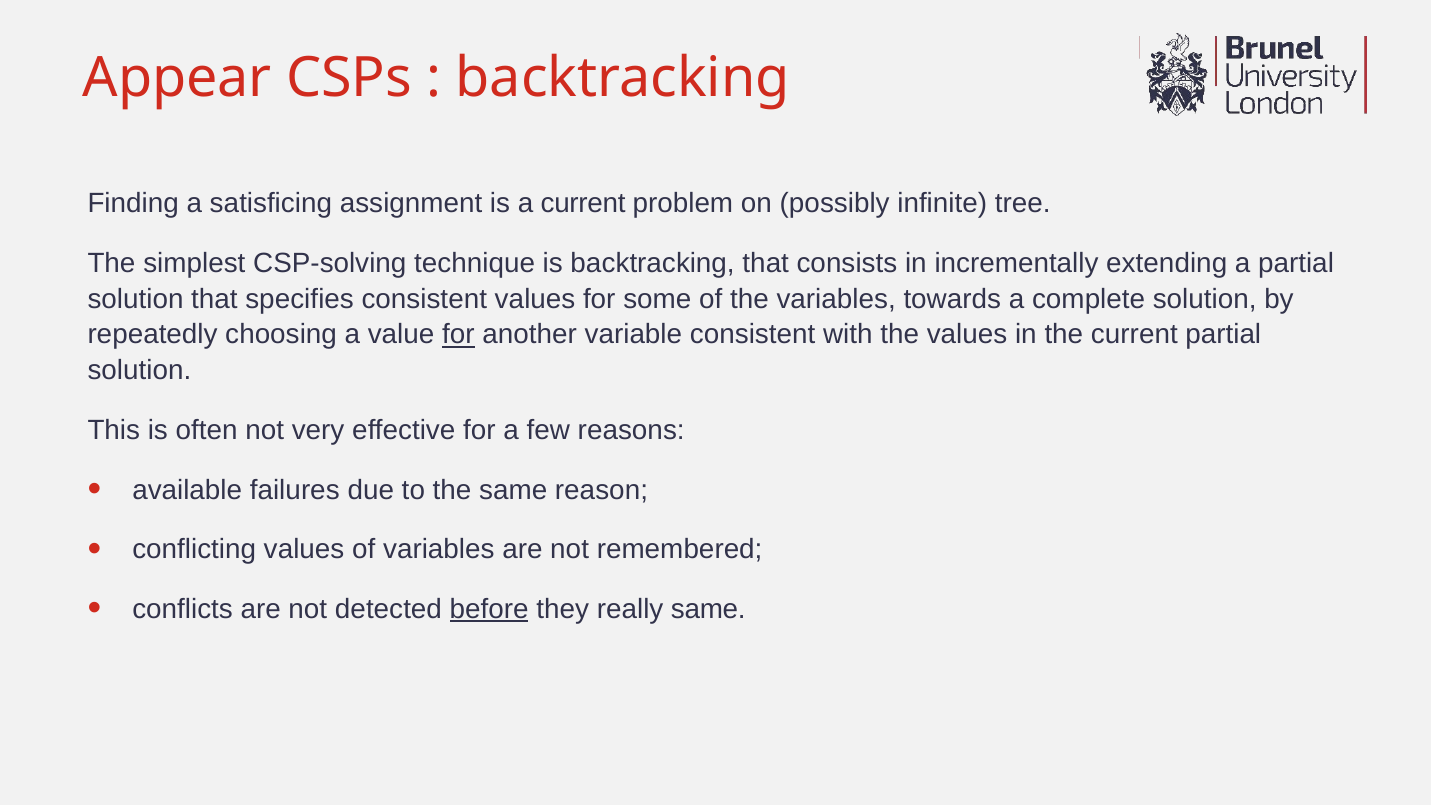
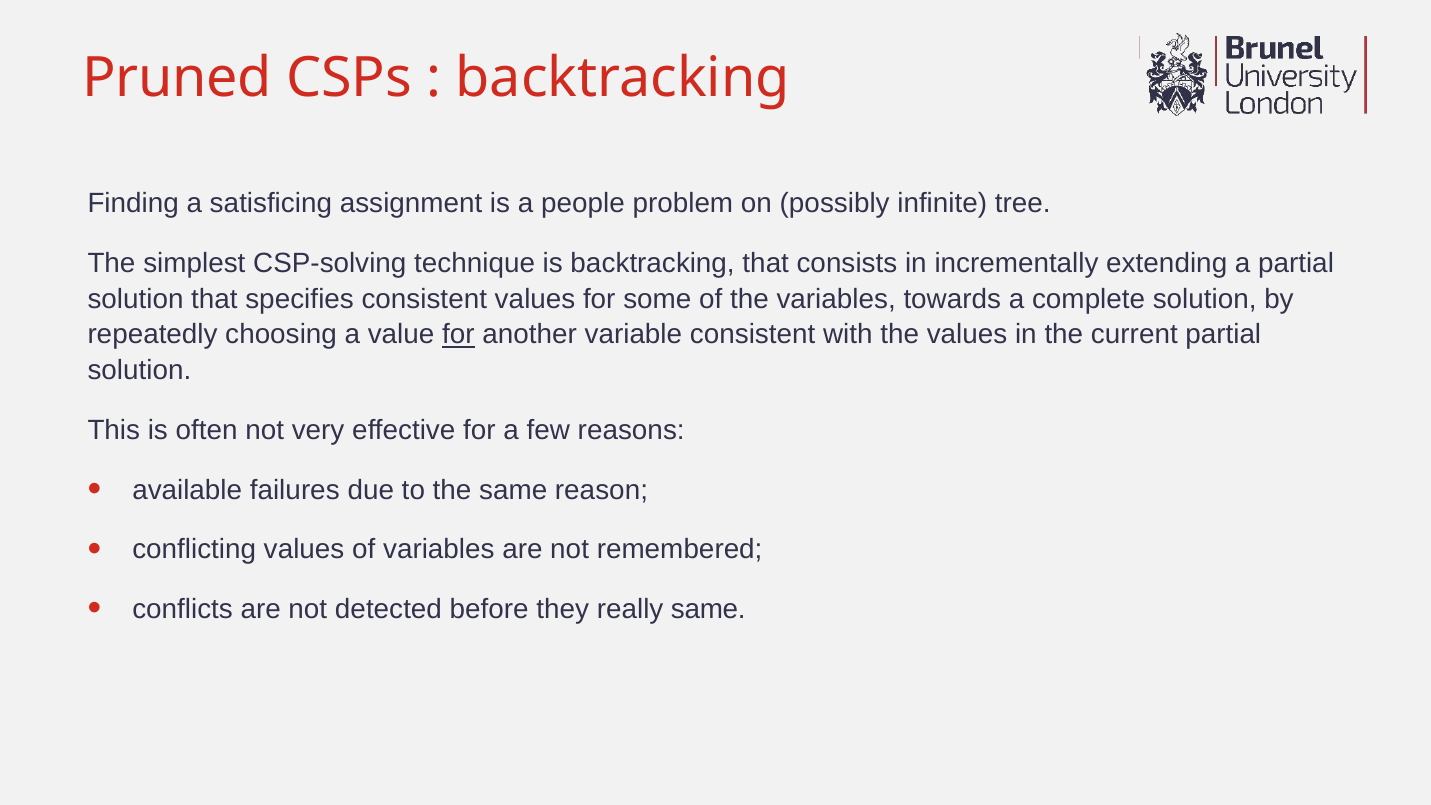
Appear: Appear -> Pruned (177, 78)
a current: current -> people (583, 204)
before underline: present -> none (489, 609)
